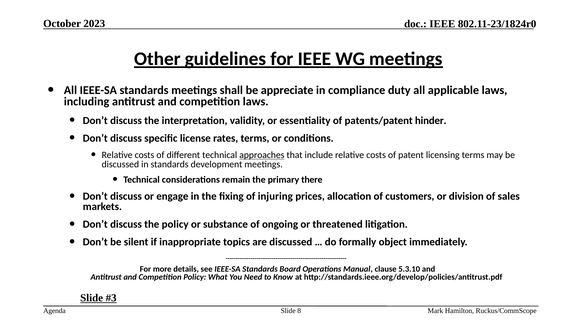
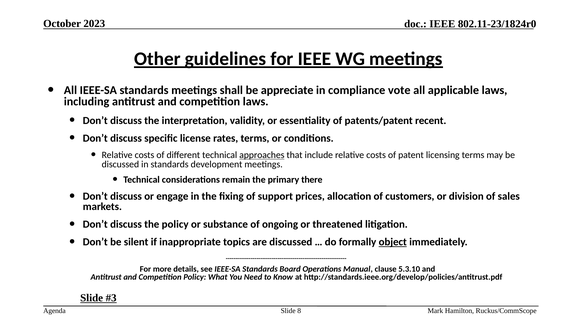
duty: duty -> vote (399, 90)
hinder: hinder -> recent (431, 121)
injuring: injuring -> support (275, 197)
object underline: none -> present (393, 242)
